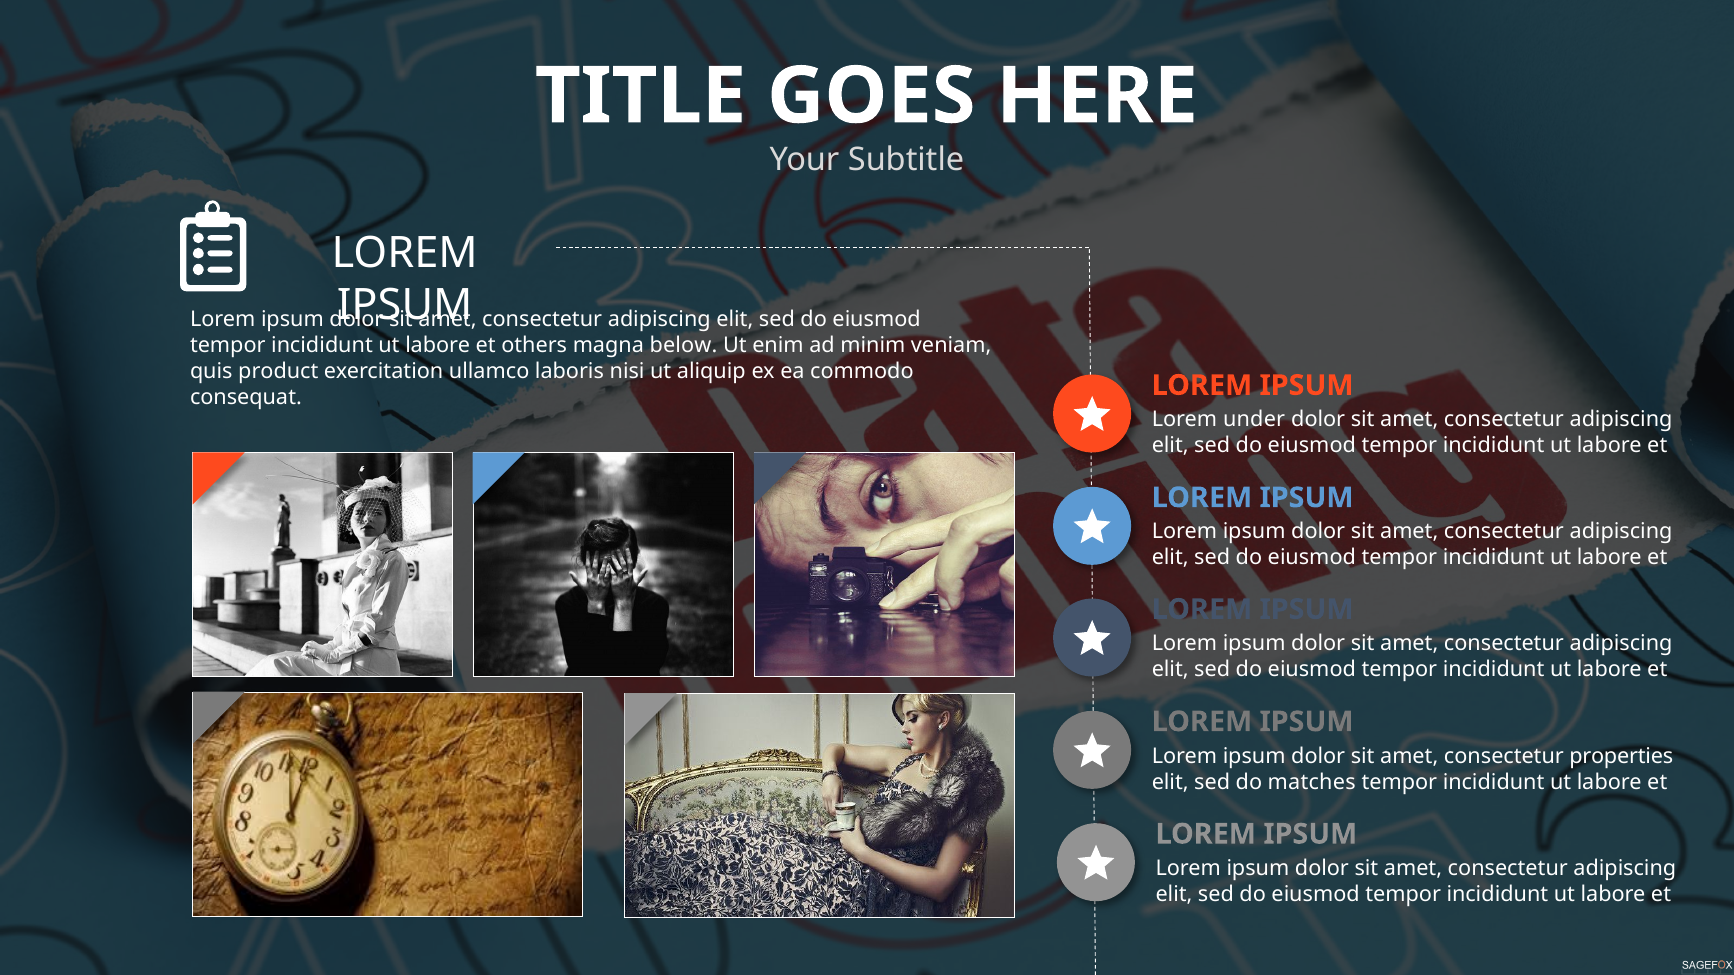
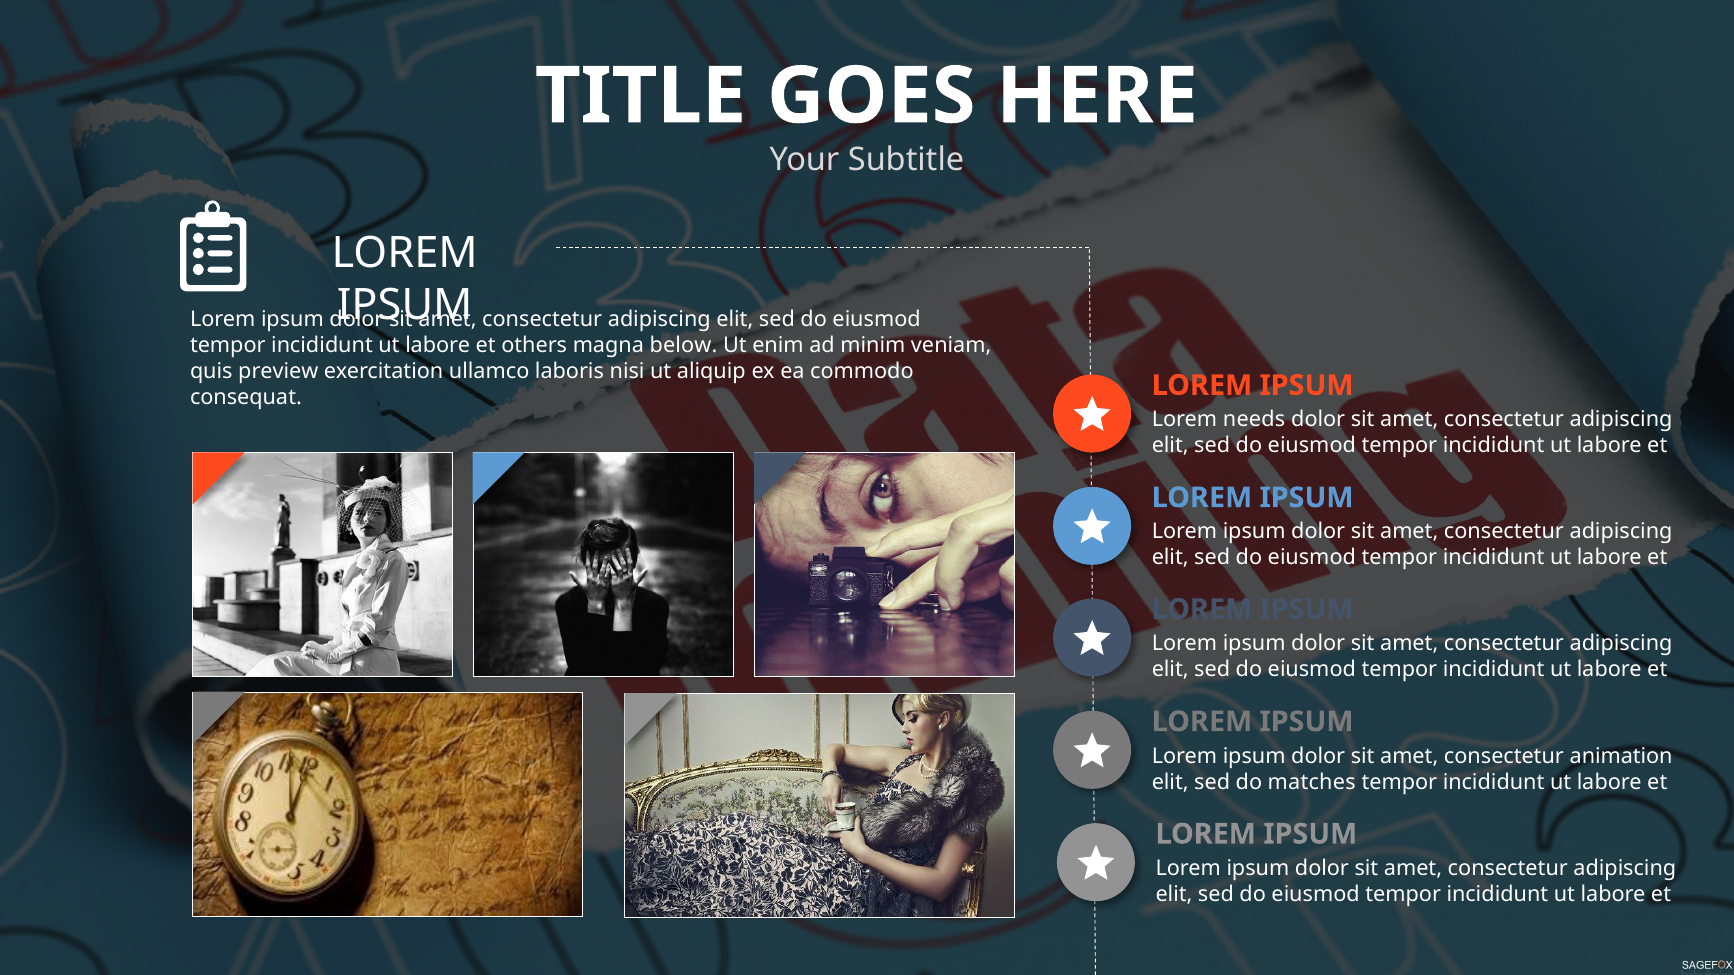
product: product -> preview (278, 372)
under: under -> needs (1254, 420)
properties: properties -> animation (1621, 756)
